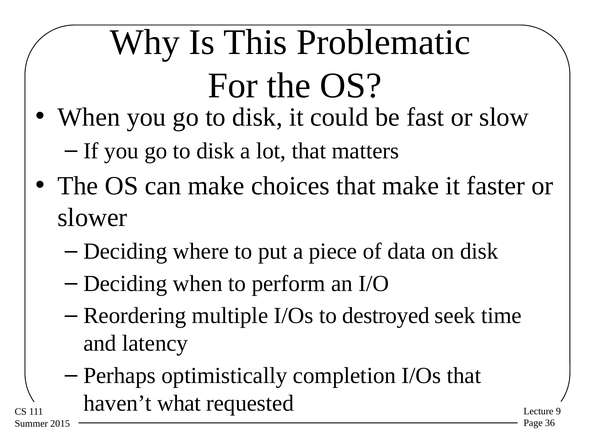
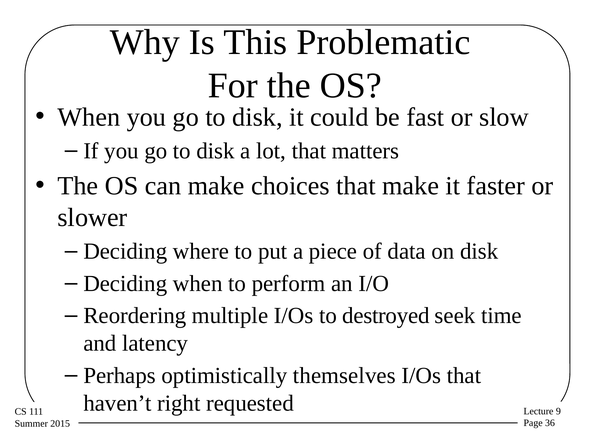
completion: completion -> themselves (344, 375)
what: what -> right (179, 403)
